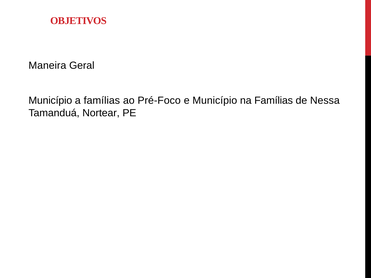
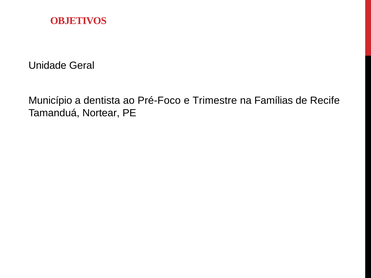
Maneira: Maneira -> Unidade (47, 66)
a famílias: famílias -> dentista (102, 101)
e Município: Município -> Trimestre (215, 101)
Nessa: Nessa -> Recife (325, 101)
